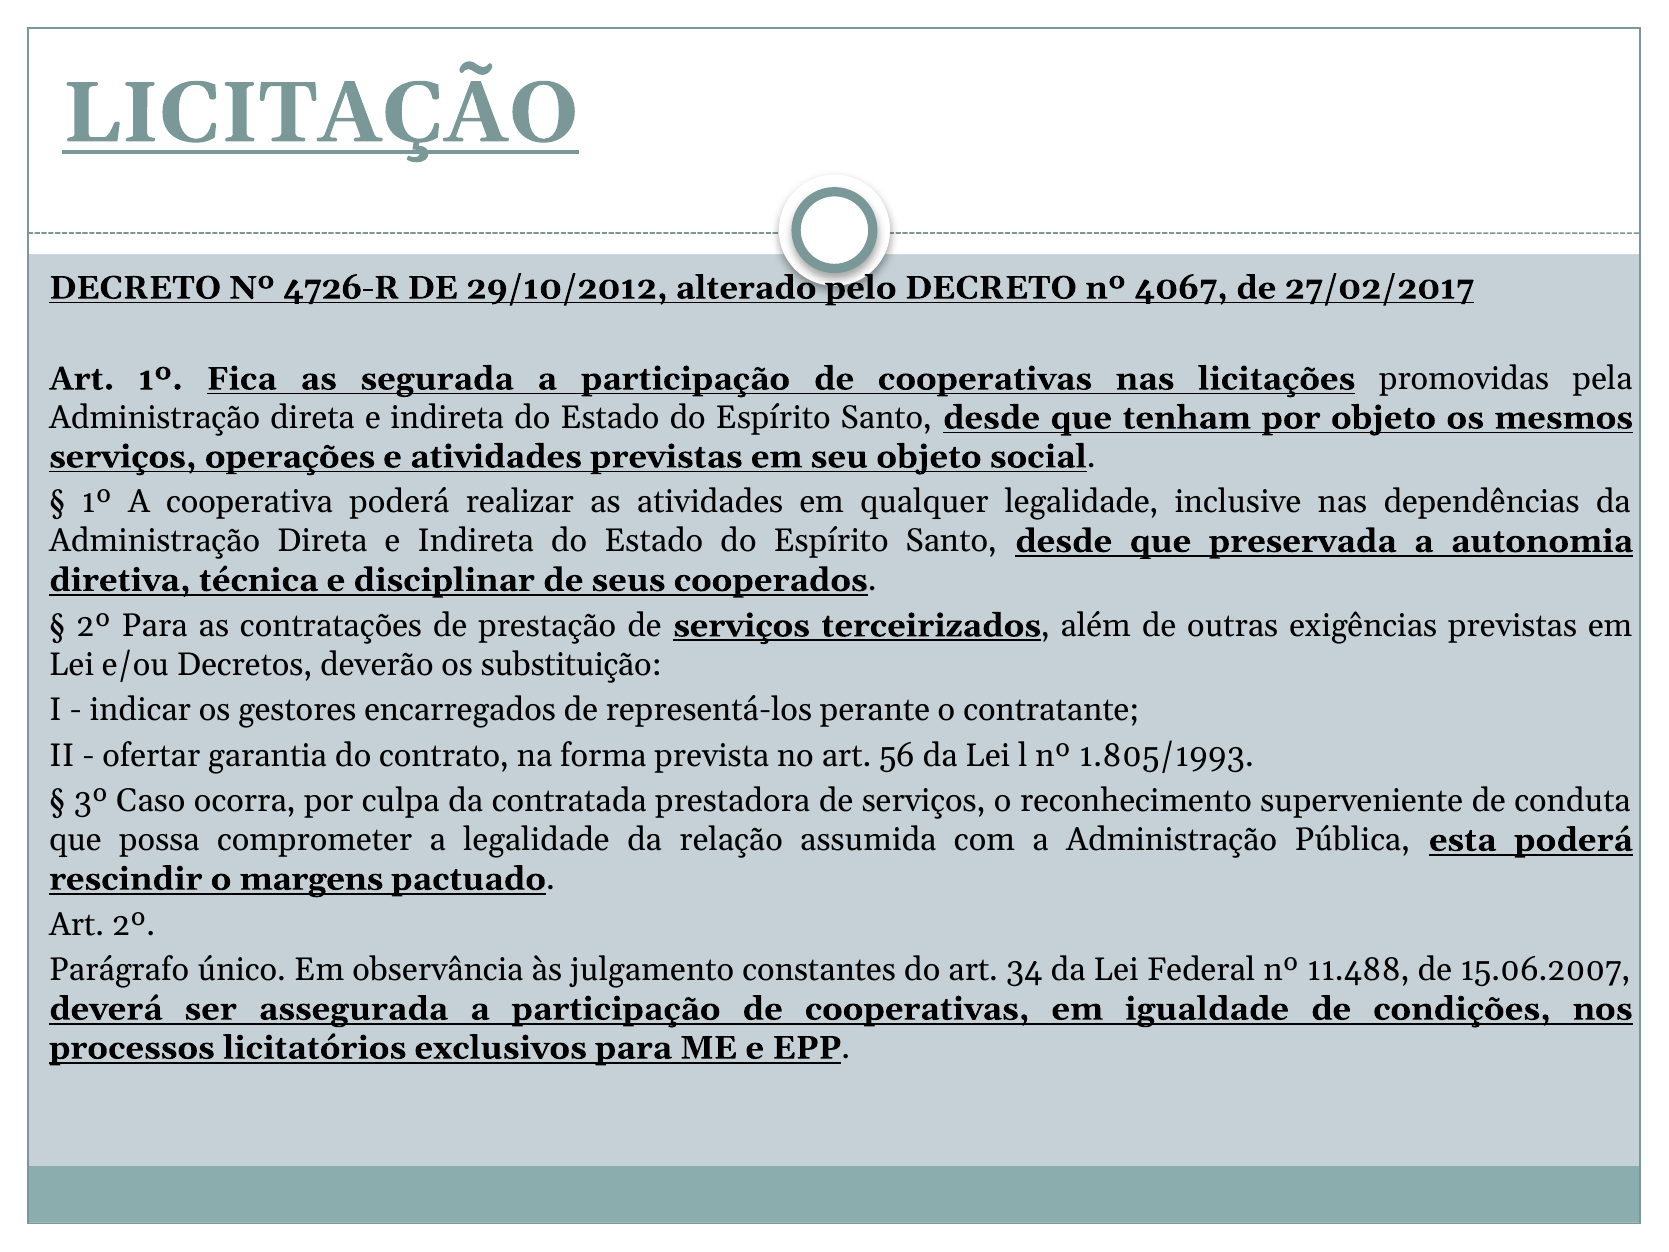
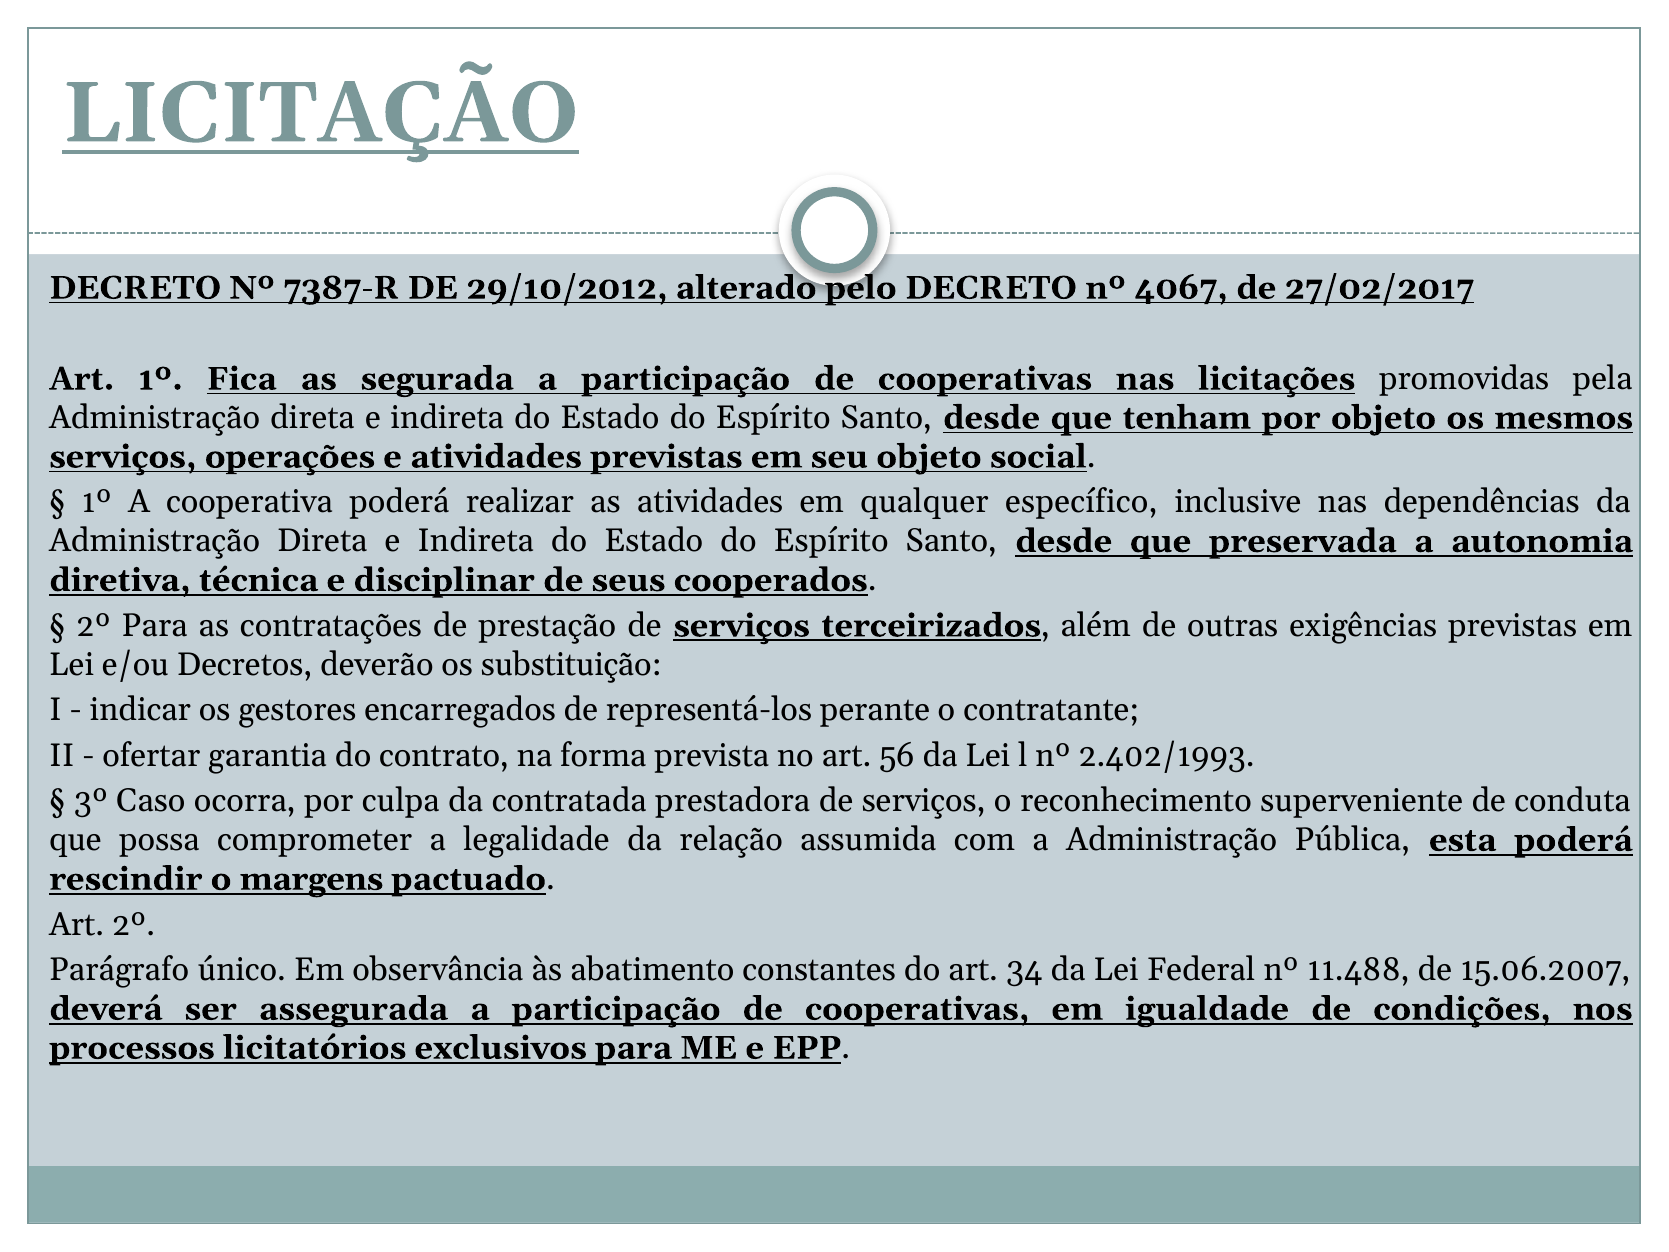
4726-R: 4726-R -> 7387-R (341, 288)
qualquer legalidade: legalidade -> específico (1081, 502)
1.805/1993: 1.805/1993 -> 2.402/1993 (1167, 755)
julgamento: julgamento -> abatimento (652, 970)
